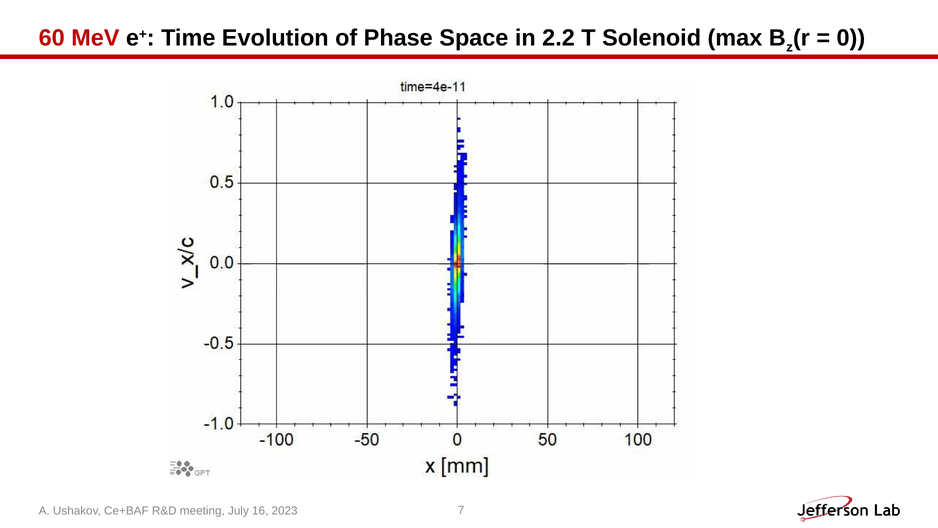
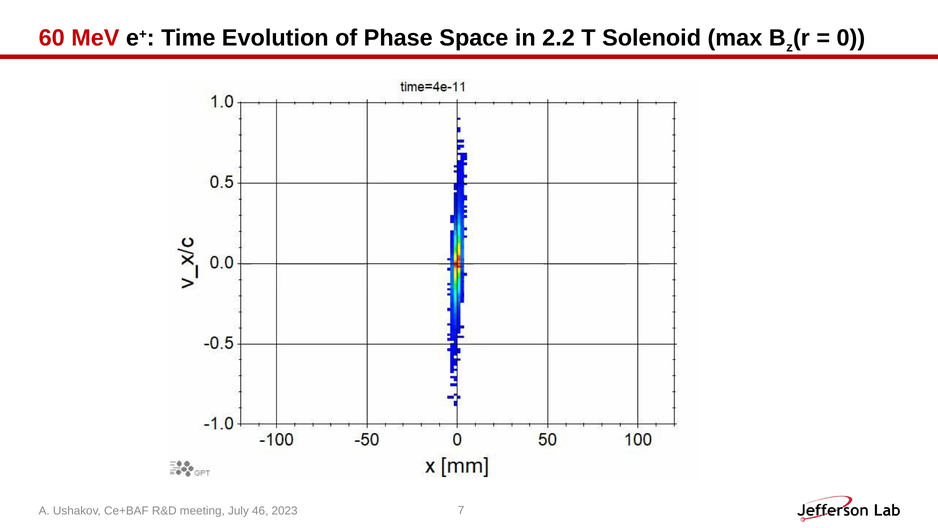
16: 16 -> 46 (260, 510)
